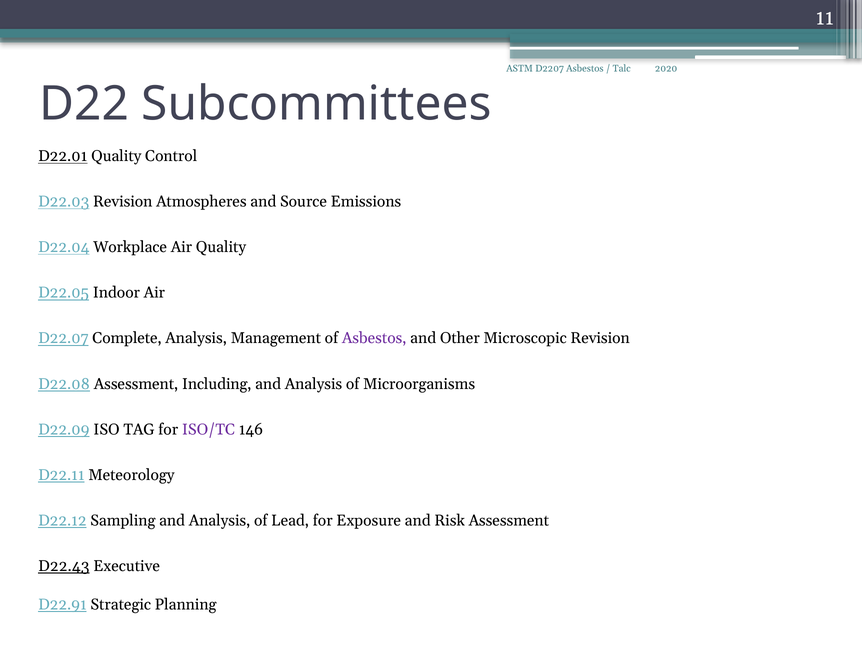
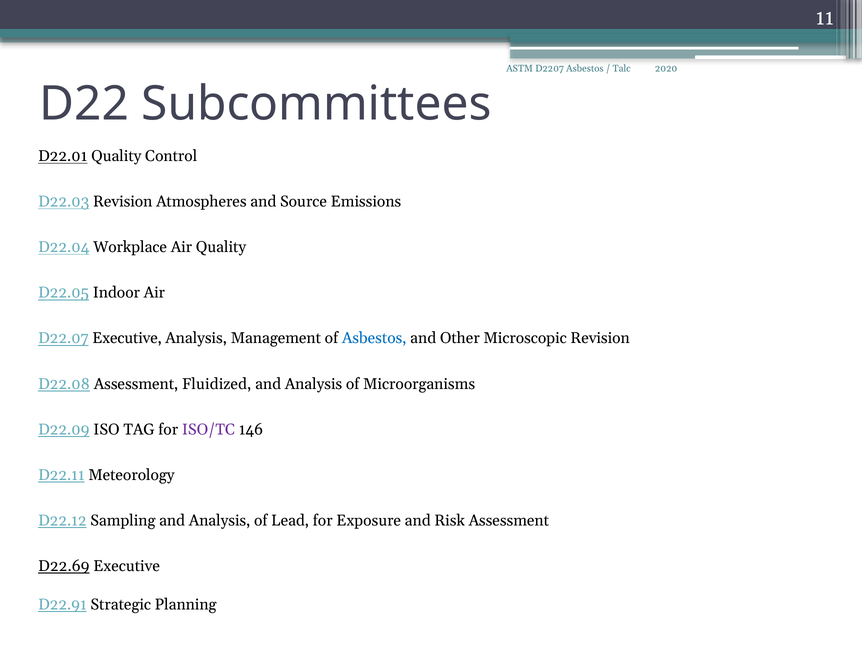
D22.07 Complete: Complete -> Executive (127, 339)
Asbestos colour: purple -> blue (374, 339)
Including: Including -> Fluidized (217, 384)
D22.43: D22.43 -> D22.69 (64, 566)
